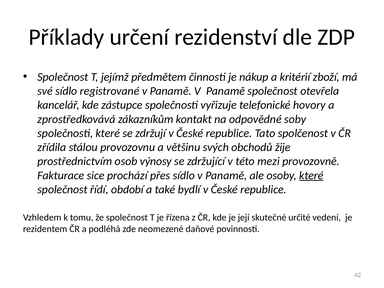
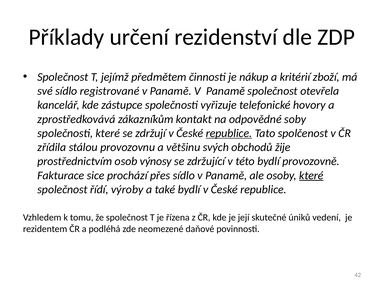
republice underline: none -> present (229, 133)
této mezi: mezi -> bydlí (269, 161)
období: období -> výroby (127, 189)
určité: určité -> úniků (299, 217)
